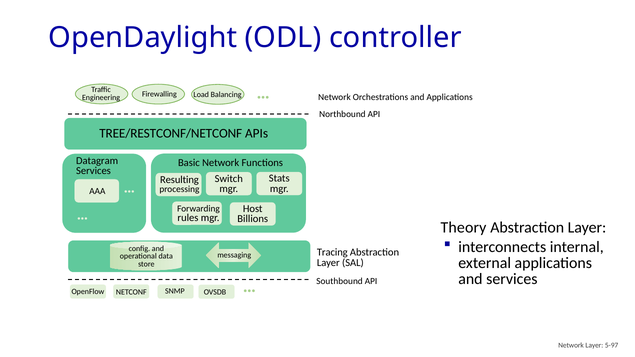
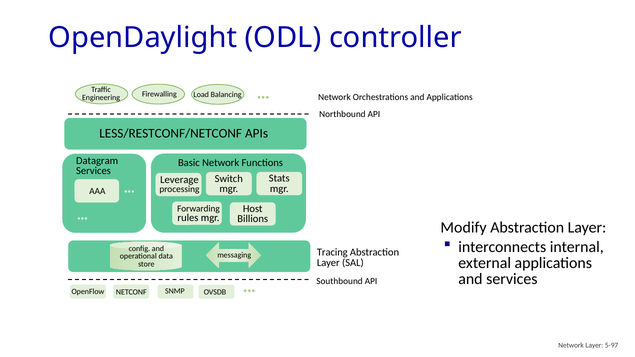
TREE/RESTCONF/NETCONF: TREE/RESTCONF/NETCONF -> LESS/RESTCONF/NETCONF (171, 134)
Resulting: Resulting -> Leverage (179, 180)
Theory: Theory -> Modify (464, 228)
